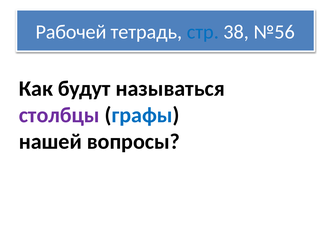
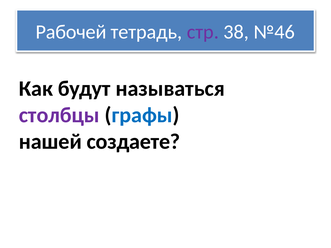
стр colour: blue -> purple (203, 32)
№56: №56 -> №46 (274, 32)
вопросы: вопросы -> создаете (133, 142)
